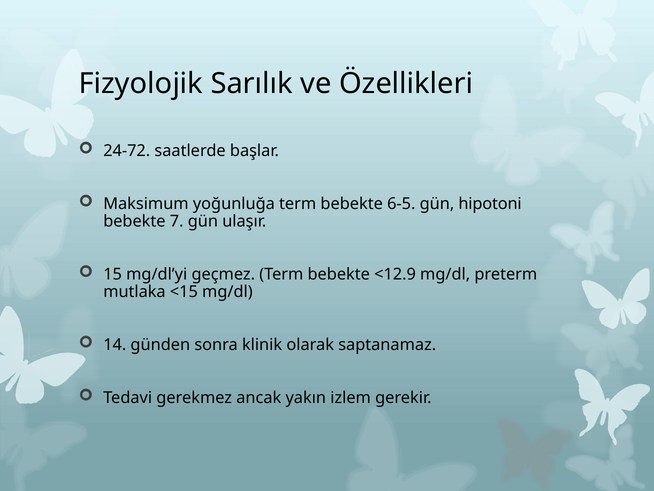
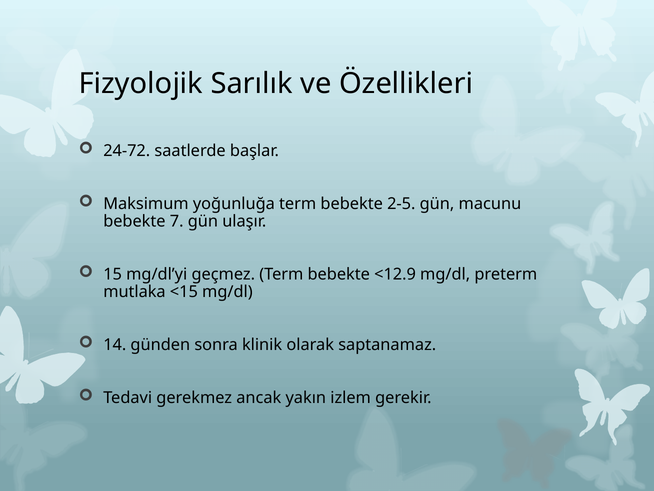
6-5: 6-5 -> 2-5 (401, 204)
hipotoni: hipotoni -> macunu (490, 204)
